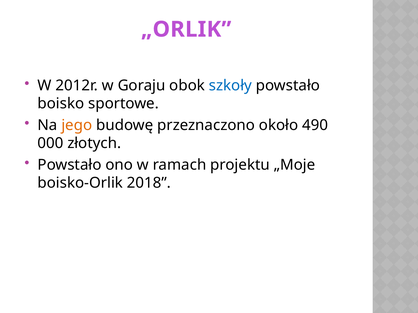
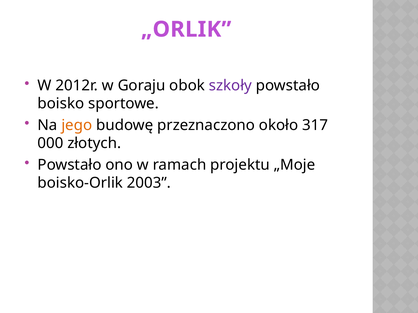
szkoły colour: blue -> purple (230, 86)
490: 490 -> 317 (315, 125)
2018: 2018 -> 2003 (149, 183)
